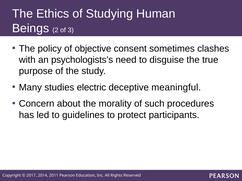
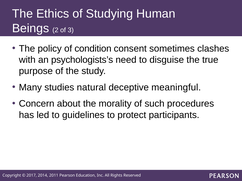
objective: objective -> condition (93, 49)
electric: electric -> natural (91, 88)
